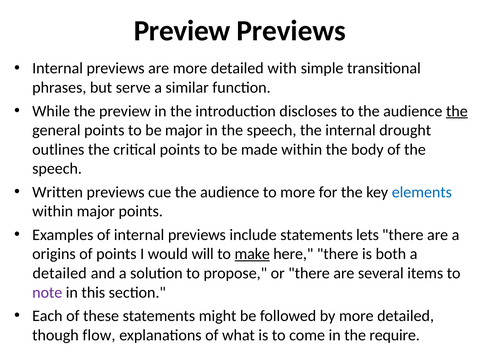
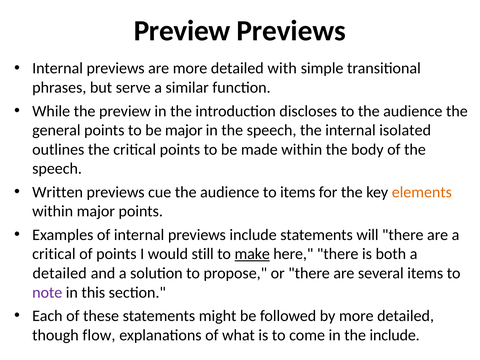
the underline: present -> none (457, 111)
drought: drought -> isolated (405, 130)
to more: more -> items (298, 192)
elements colour: blue -> orange (422, 192)
lets: lets -> will (367, 235)
origins: origins -> critical (54, 254)
will: will -> still (203, 254)
the require: require -> include (395, 335)
